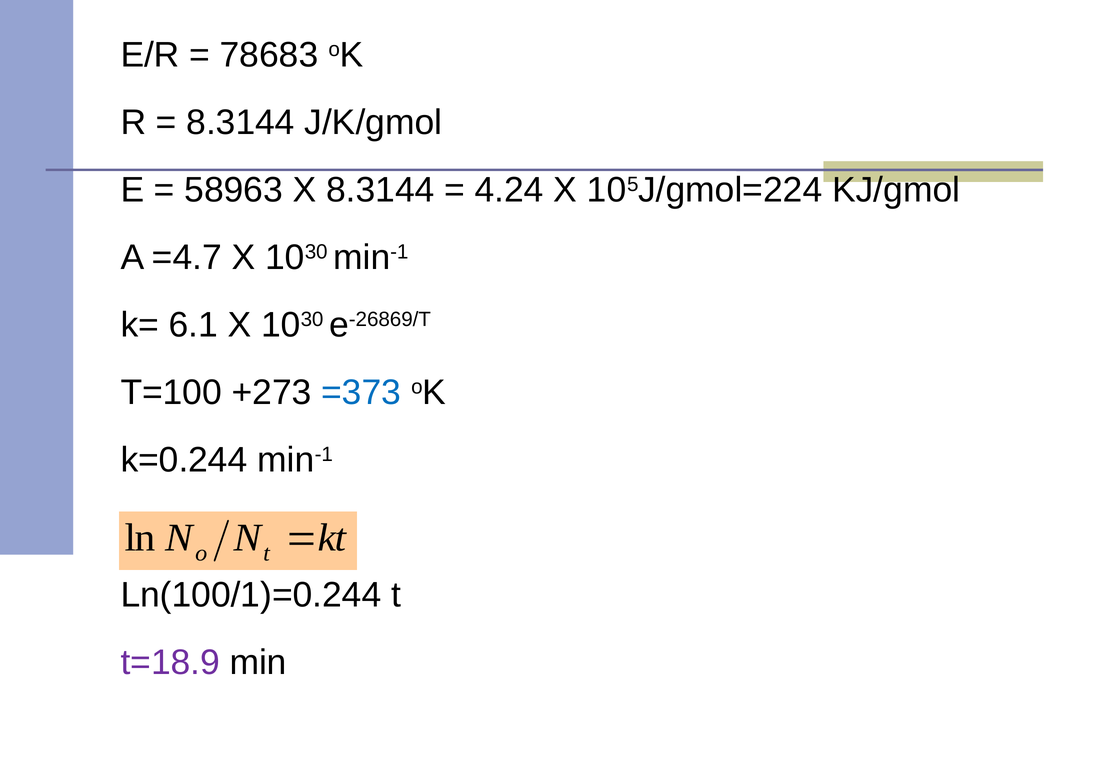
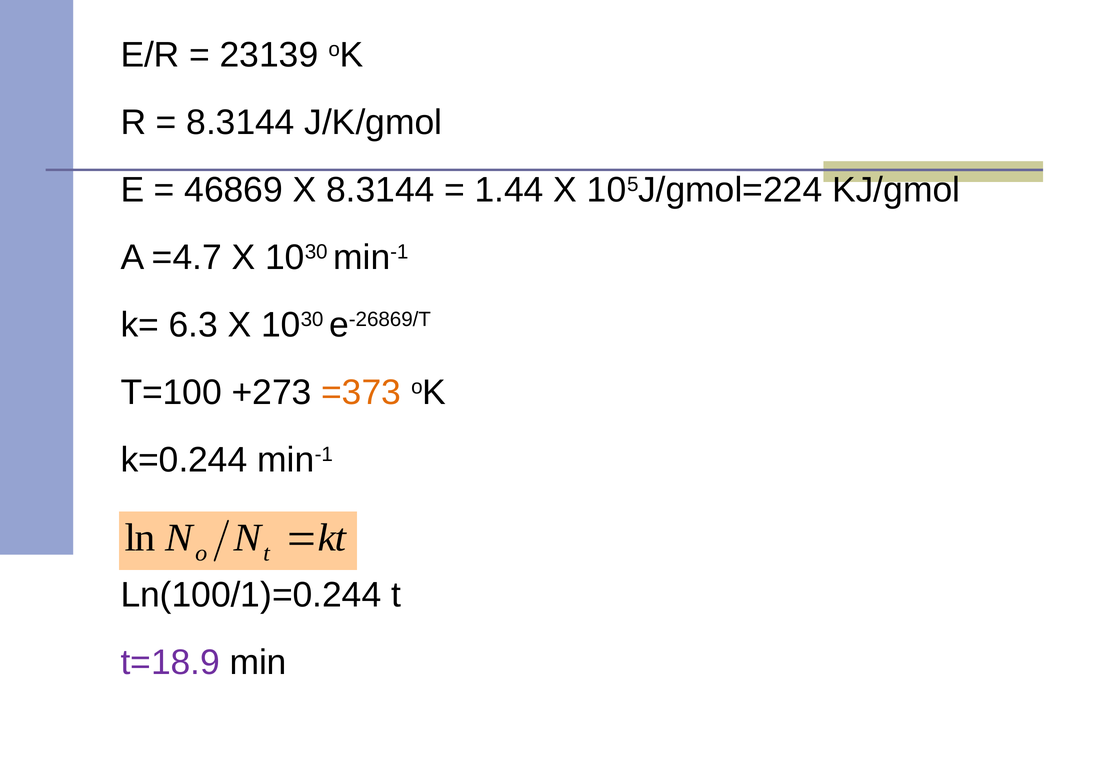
78683: 78683 -> 23139 (269, 55)
58963: 58963 -> 46869 (234, 190)
4.24: 4.24 -> 1.44 (509, 190)
6.1: 6.1 -> 6.3 (193, 325)
=373 colour: blue -> orange (361, 392)
